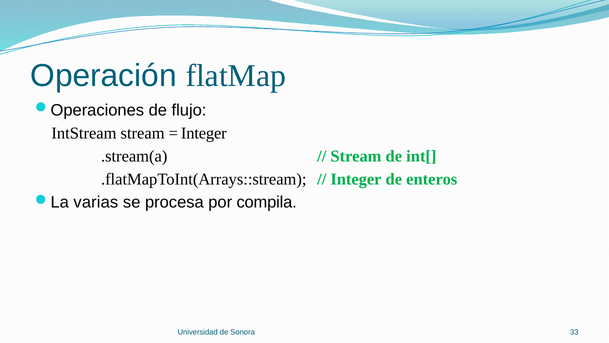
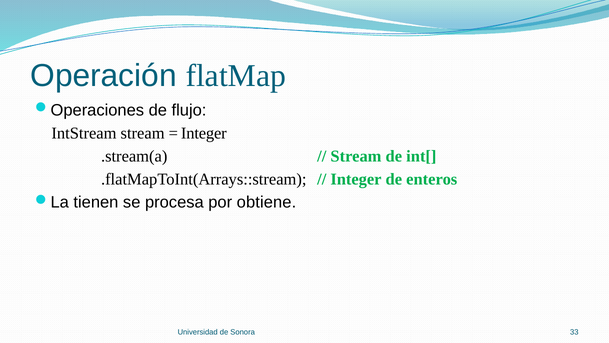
varias: varias -> tienen (96, 202)
compila: compila -> obtiene (266, 202)
